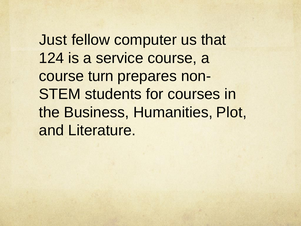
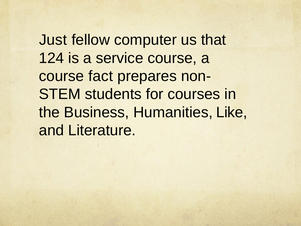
turn: turn -> fact (101, 76)
Plot: Plot -> Like (232, 112)
